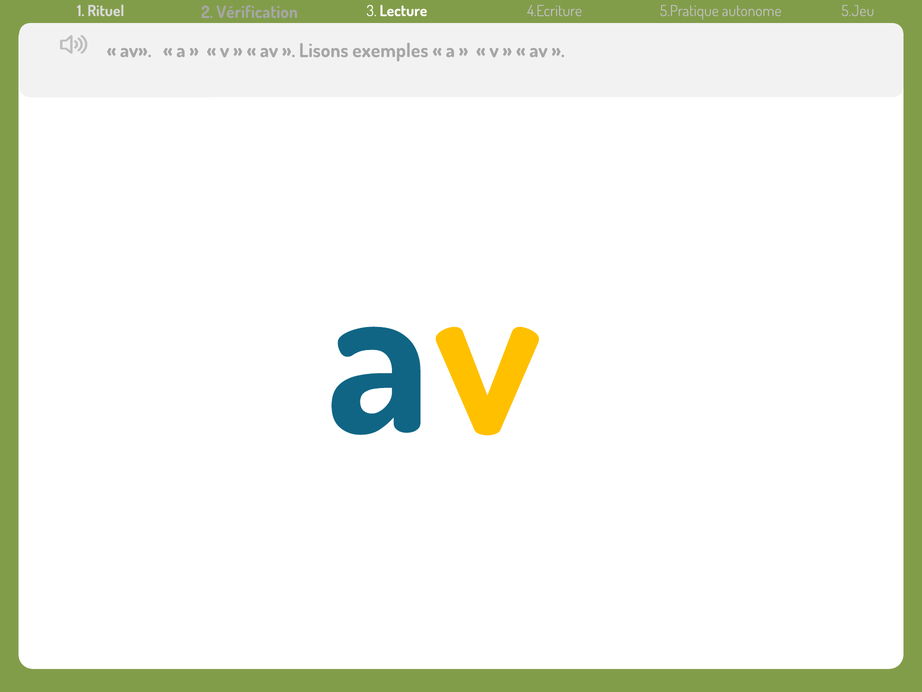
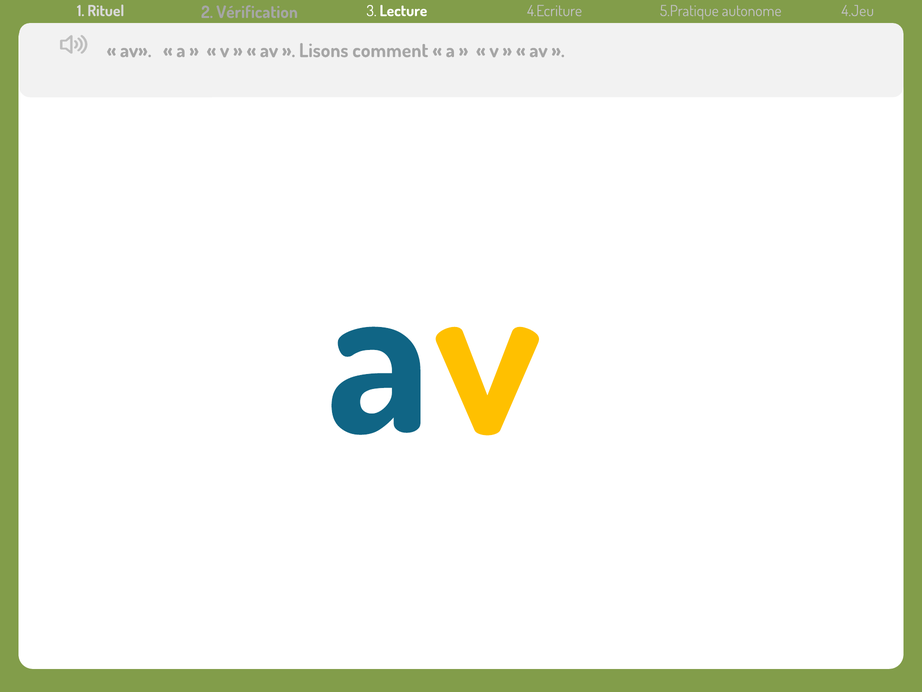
5.Jeu: 5.Jeu -> 4.Jeu (858, 11)
exemples: exemples -> comment (390, 51)
